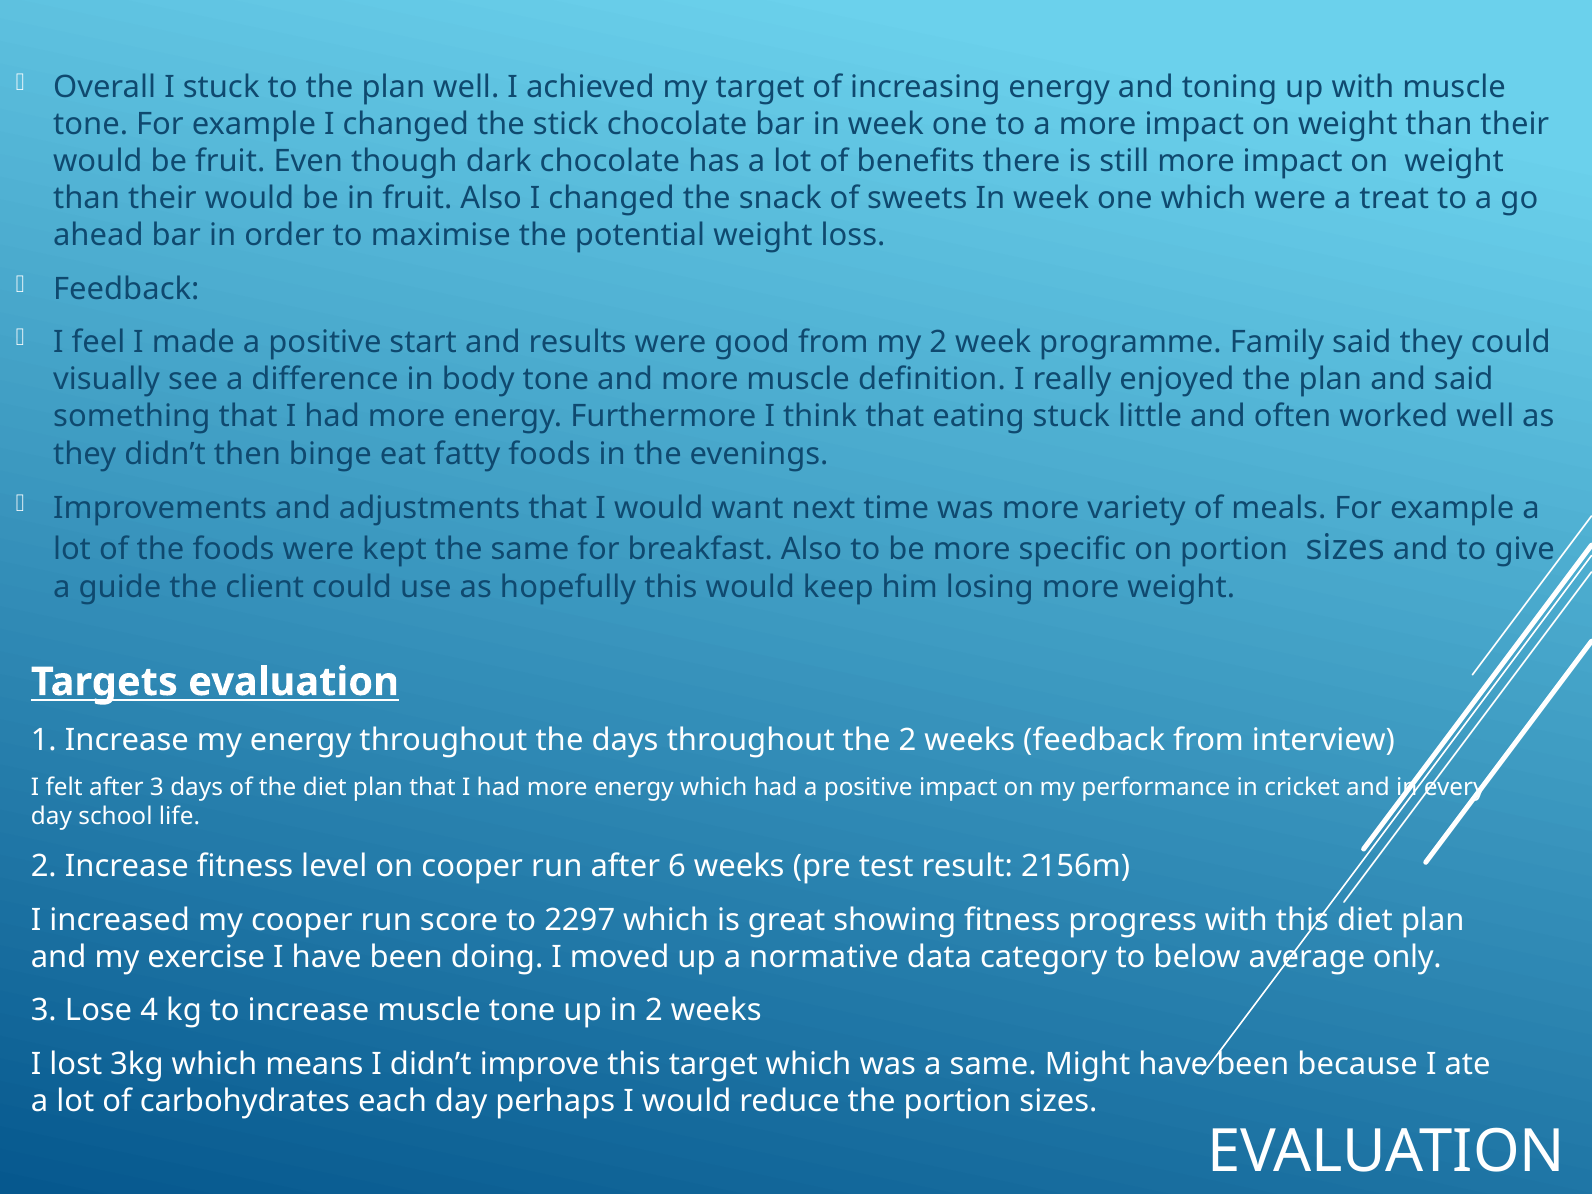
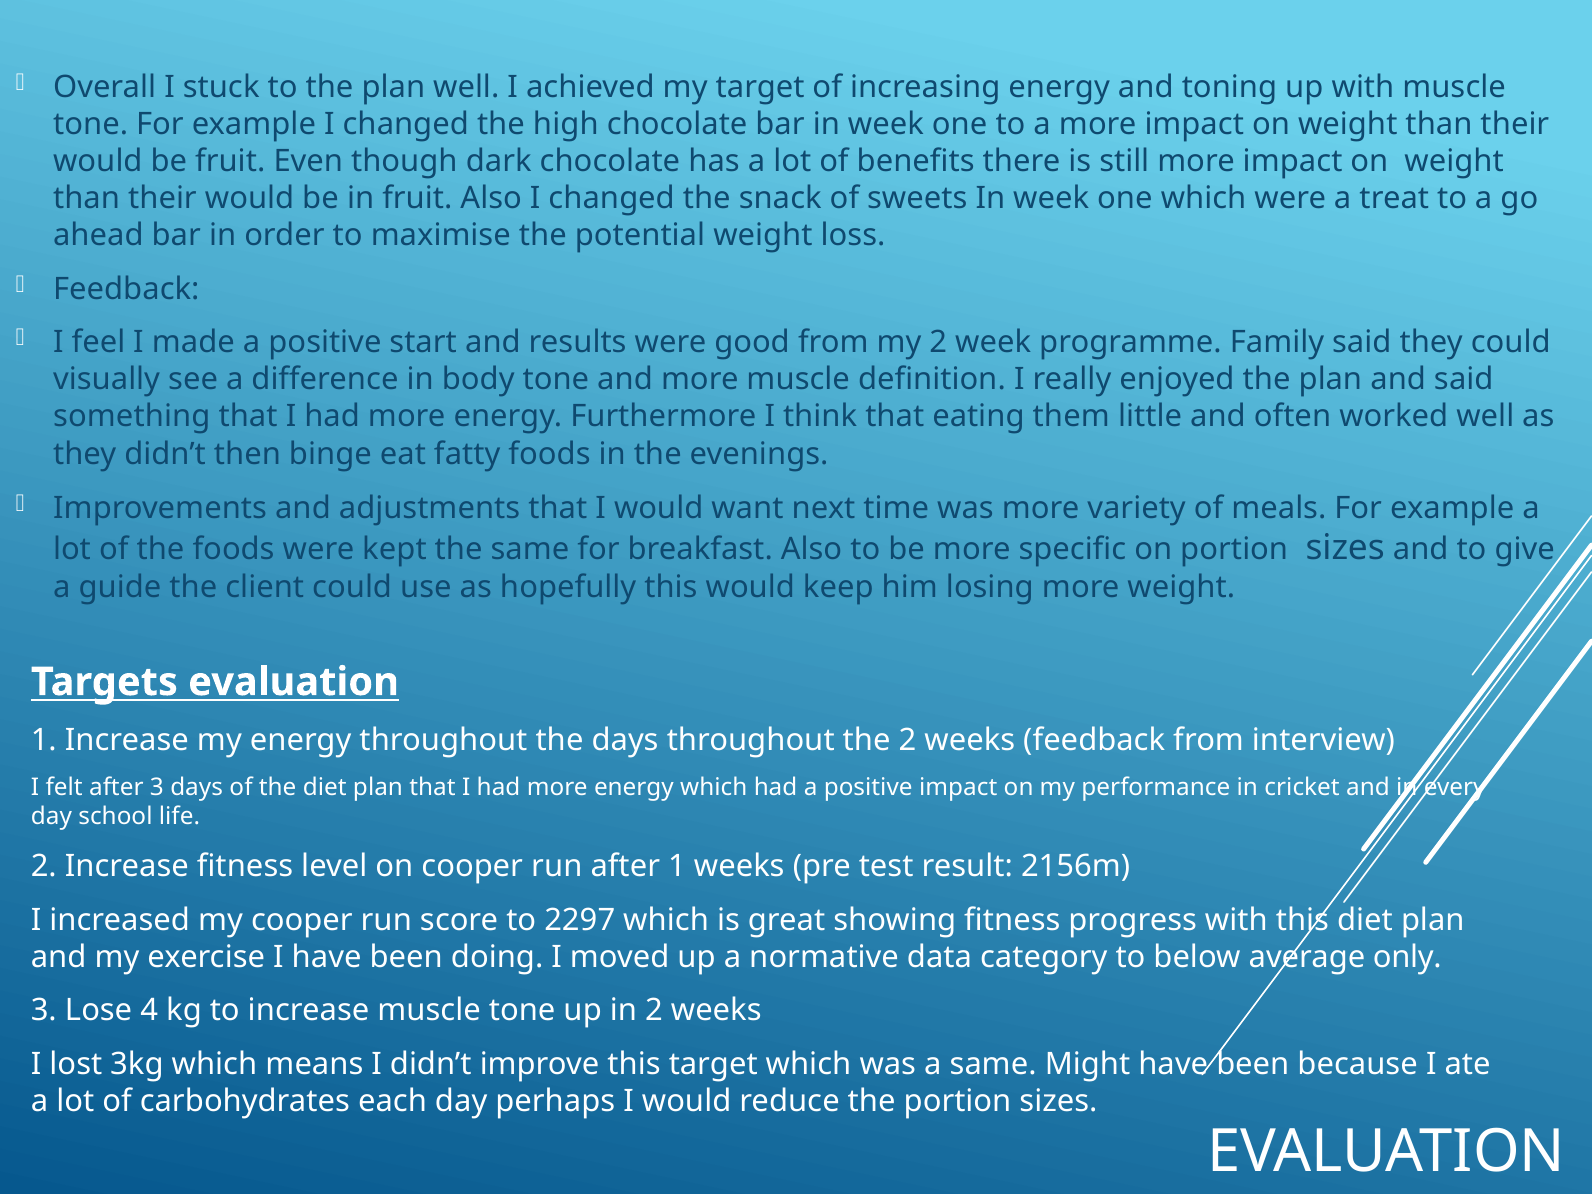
stick: stick -> high (566, 124)
eating stuck: stuck -> them (1071, 417)
after 6: 6 -> 1 (677, 867)
